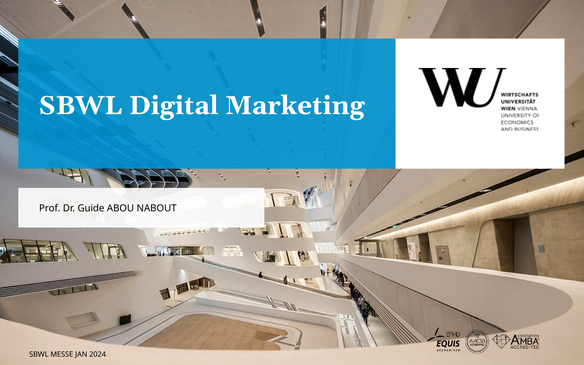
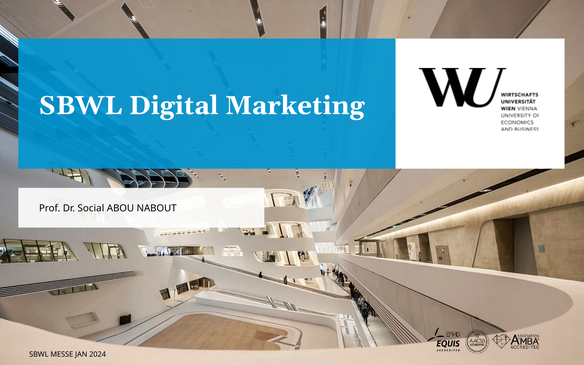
Guide: Guide -> Social (91, 208)
